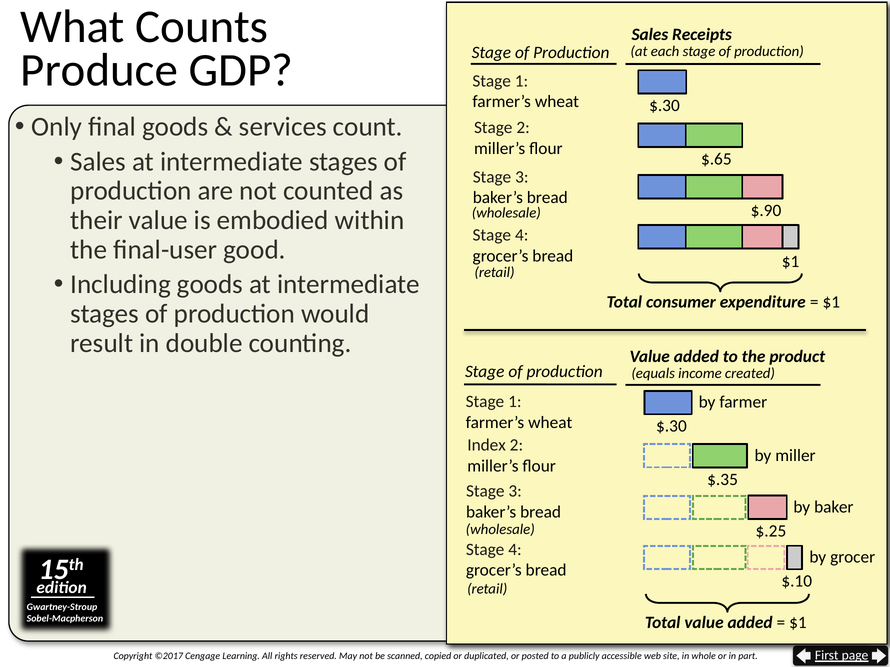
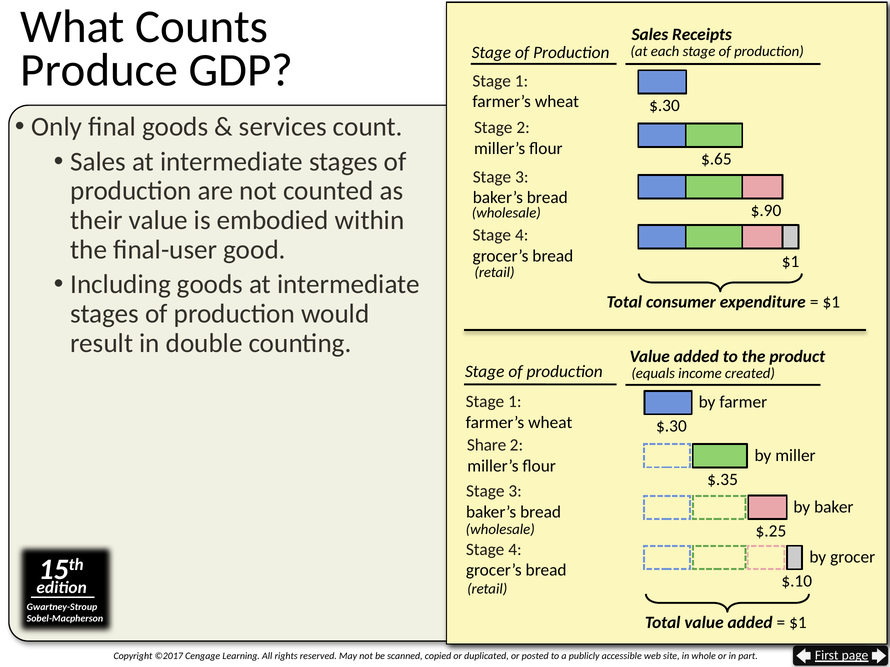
Index: Index -> Share (487, 446)
